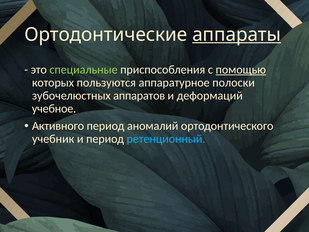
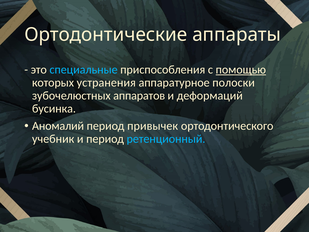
аппараты underline: present -> none (237, 35)
специальные colour: light green -> light blue (84, 70)
пользуются: пользуются -> устранения (106, 83)
учебное: учебное -> бусинка (54, 109)
Активного: Активного -> Аномалий (58, 126)
аномалий: аномалий -> привычек (153, 126)
